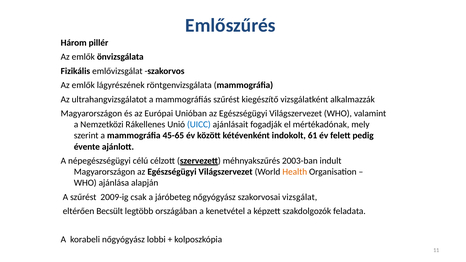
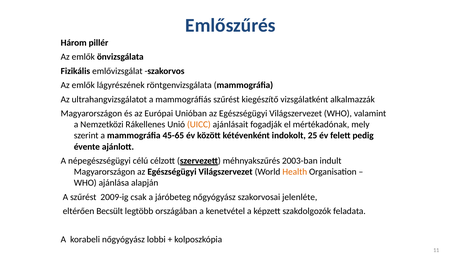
UICC colour: blue -> orange (199, 125)
61: 61 -> 25 (313, 136)
vizsgálat: vizsgálat -> jelenléte (300, 197)
